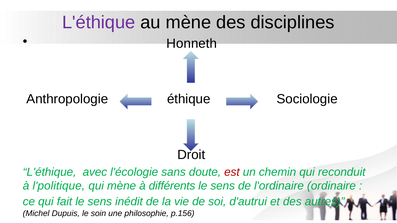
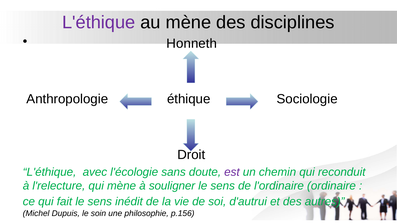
est colour: red -> purple (232, 172)
l'politique: l'politique -> l'relecture (59, 186)
différents: différents -> souligner (172, 186)
